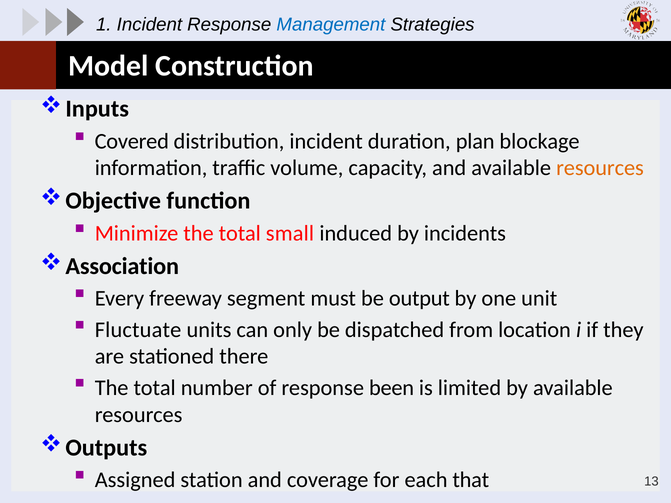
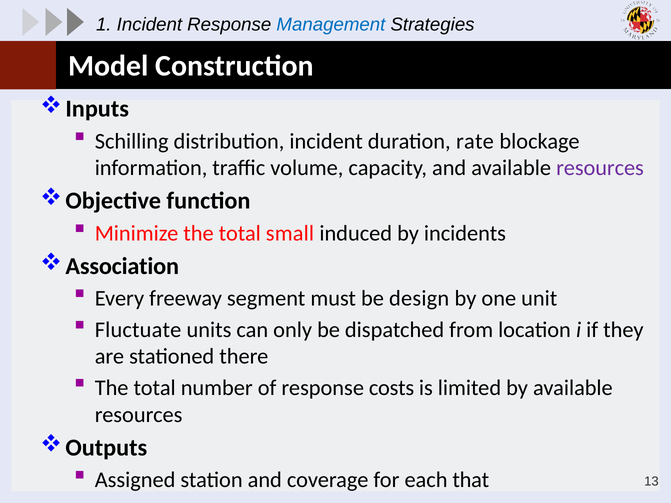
Covered: Covered -> Schilling (132, 141)
plan: plan -> rate (475, 141)
resources colour: orange -> purple (600, 168)
output: output -> design (419, 299)
been: been -> costs (392, 388)
